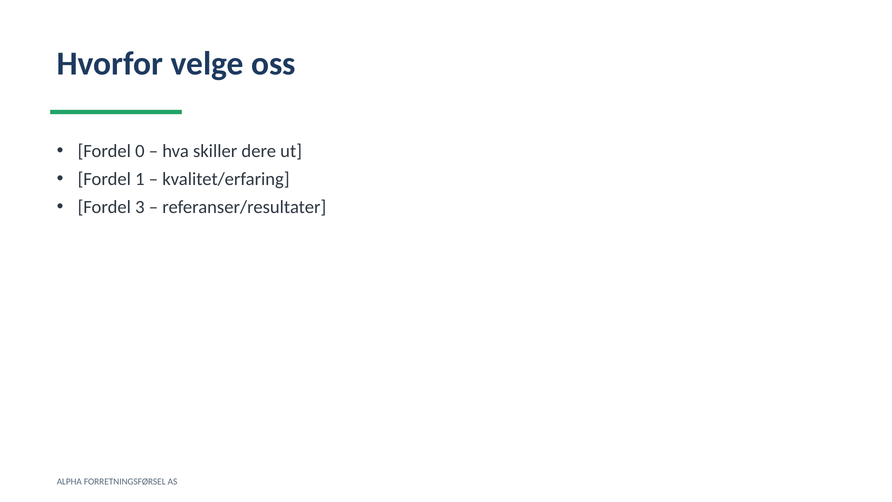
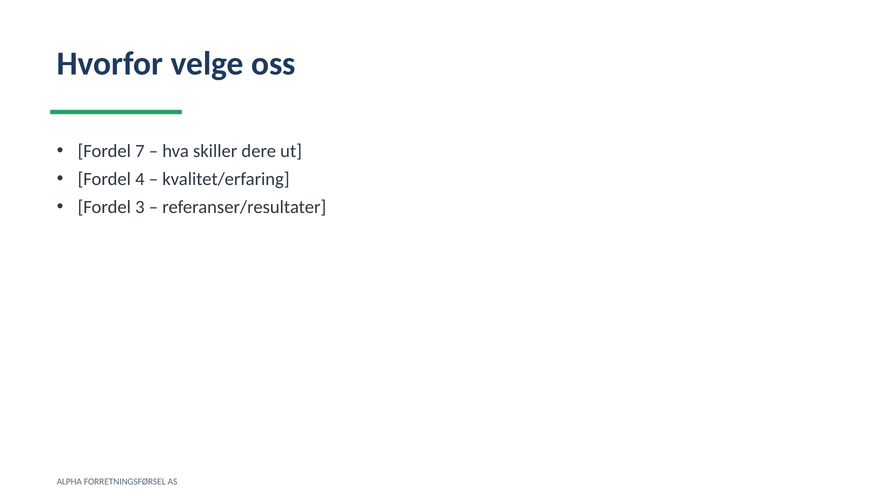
0: 0 -> 7 (140, 151)
1: 1 -> 4 (140, 179)
